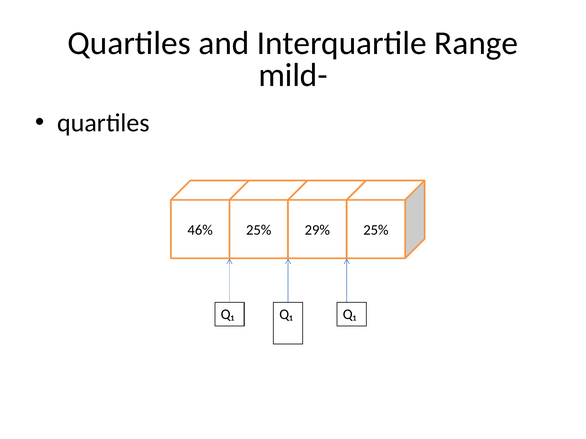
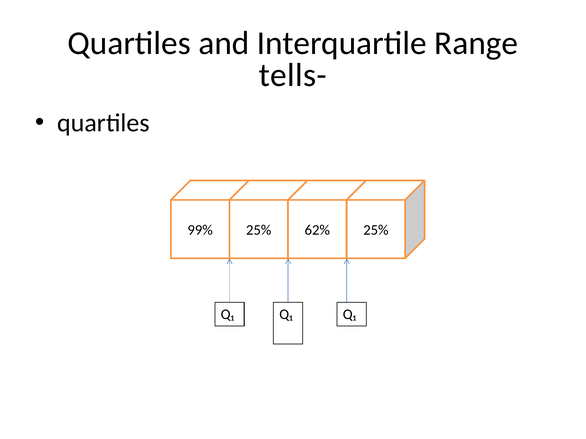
mild-: mild- -> tells- (293, 75)
46%: 46% -> 99% (200, 230)
29%: 29% -> 62% (317, 230)
